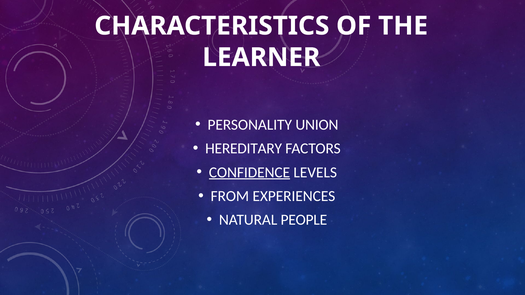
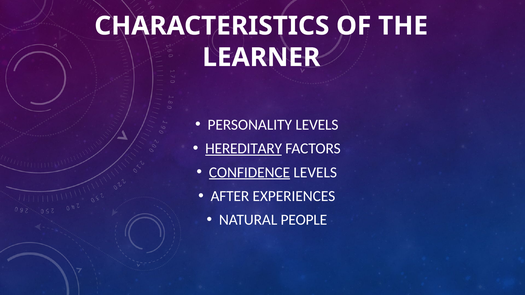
PERSONALITY UNION: UNION -> LEVELS (317, 125)
HEREDITARY underline: none -> present (244, 149)
FROM: FROM -> AFTER (230, 196)
